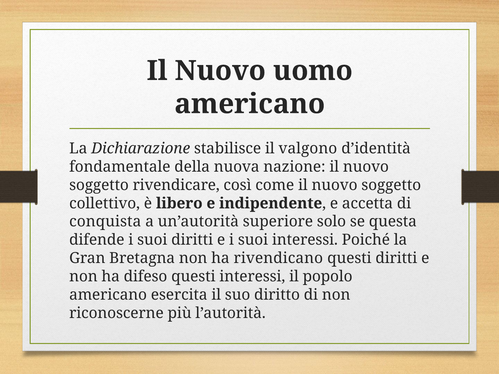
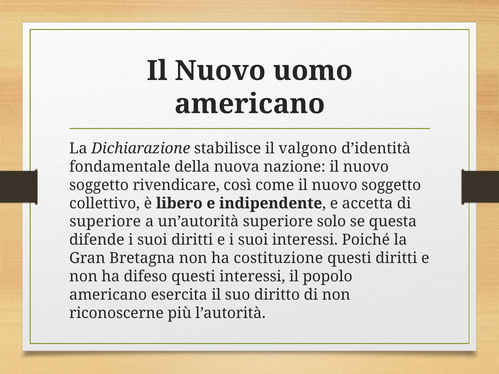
conquista: conquista -> superiore (105, 222)
rivendicano: rivendicano -> costituzione (278, 258)
